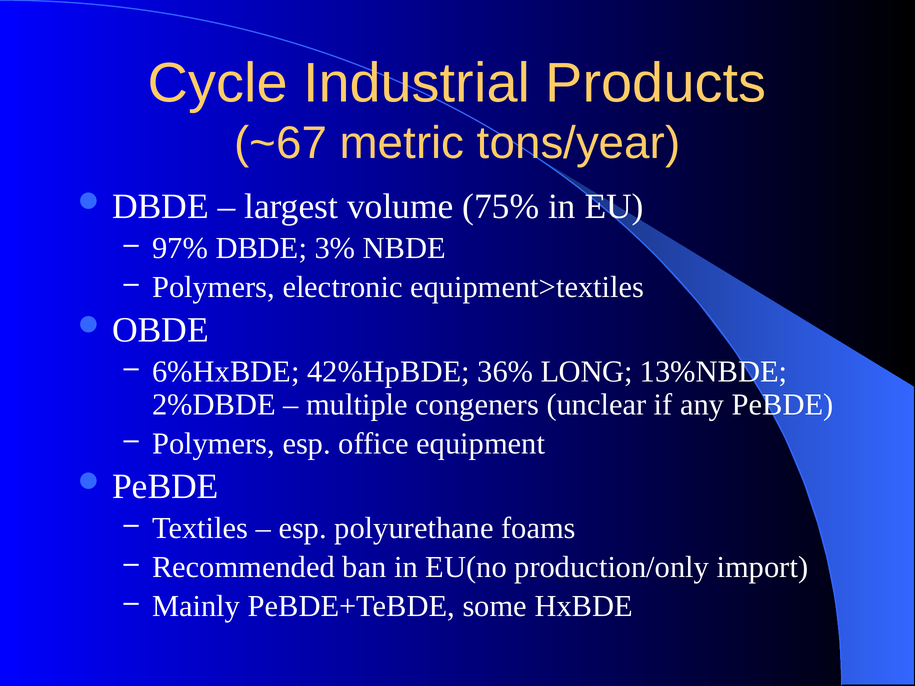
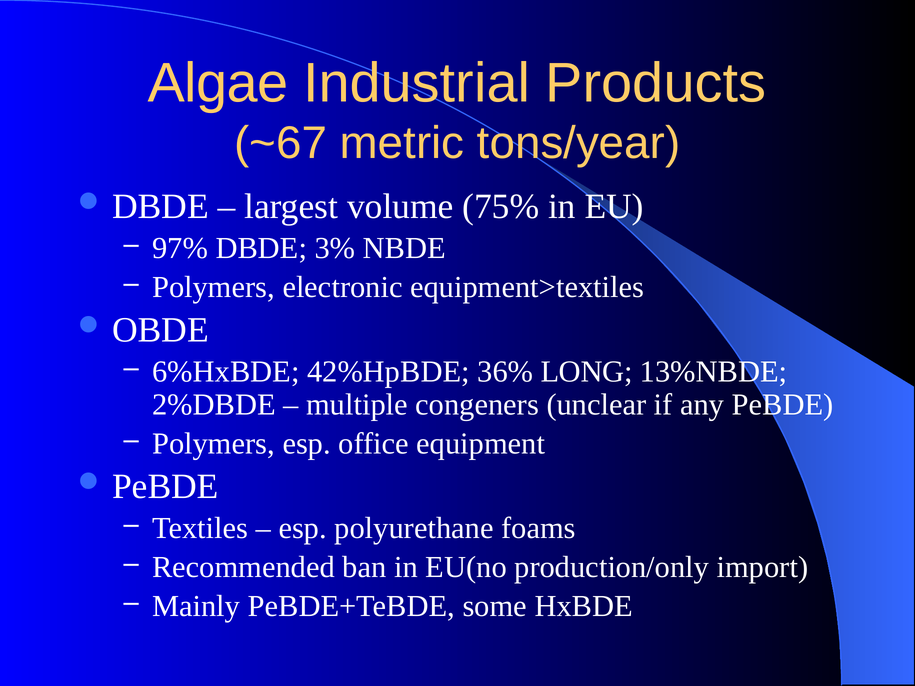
Cycle: Cycle -> Algae (218, 83)
